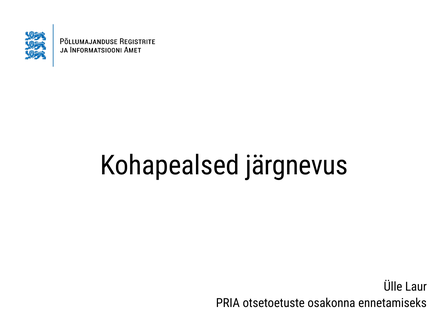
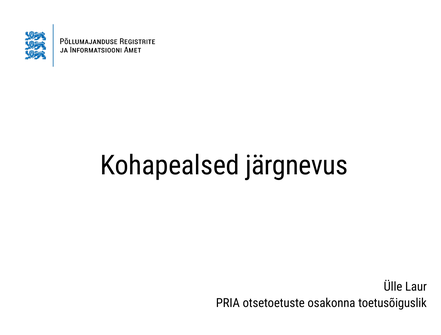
ennetamiseks: ennetamiseks -> toetusõiguslik (393, 303)
